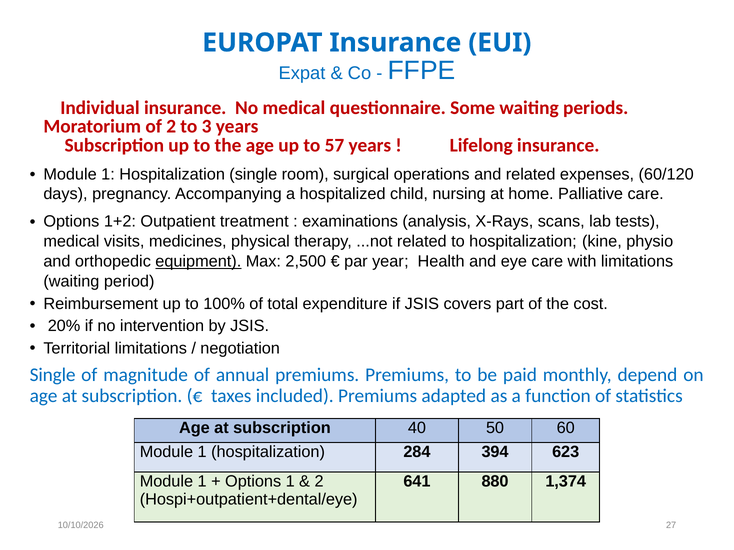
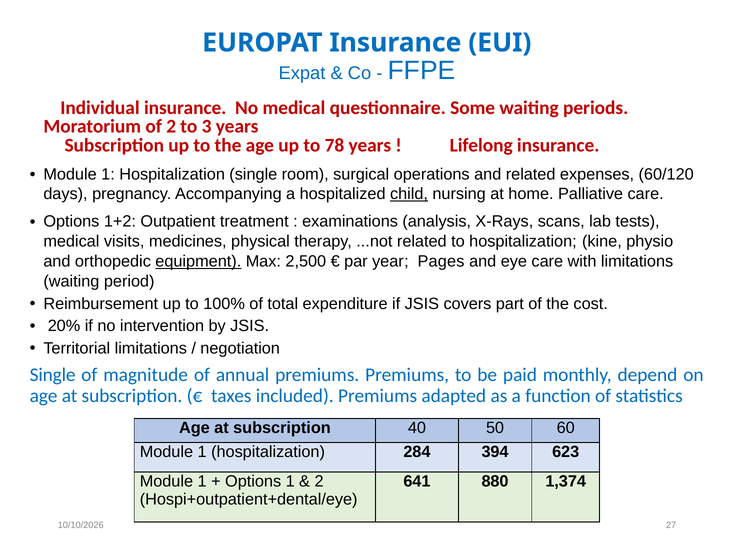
57: 57 -> 78 (334, 145)
child underline: none -> present (409, 194)
Health: Health -> Pages (441, 262)
